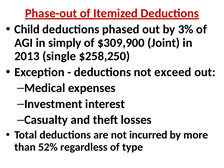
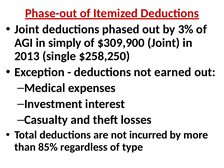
Child: Child -> Joint (27, 29)
exceed: exceed -> earned (173, 72)
52%: 52% -> 85% (48, 147)
